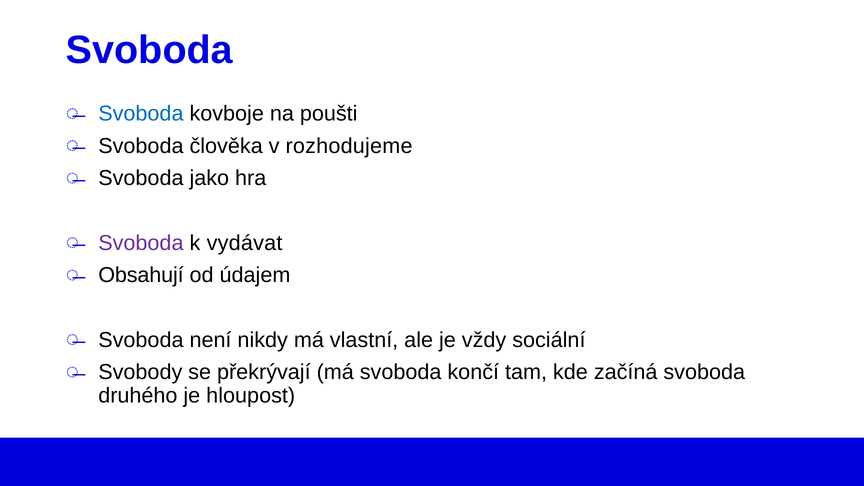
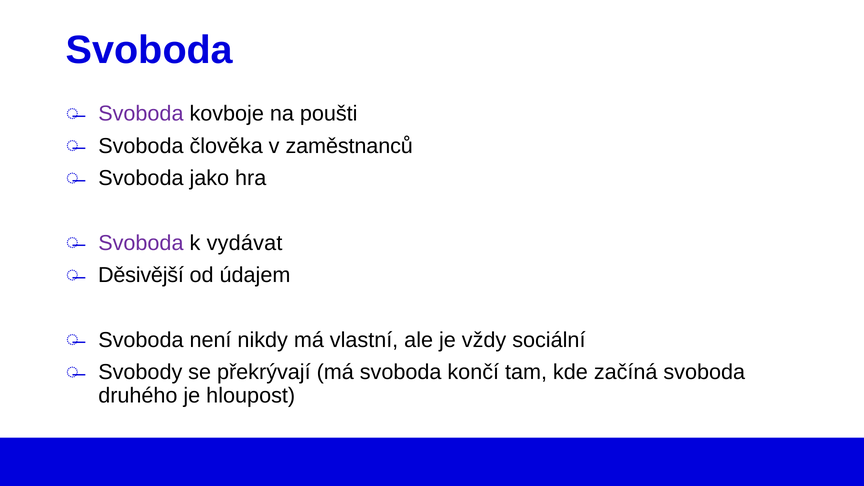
Svoboda colour: blue -> purple (141, 114)
rozhodujeme: rozhodujeme -> zaměstnanců (349, 146)
Obsahují: Obsahují -> Děsivější (141, 275)
